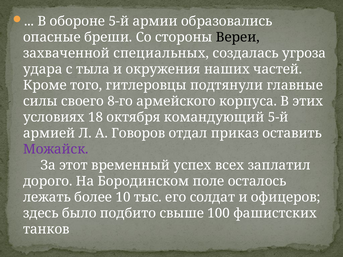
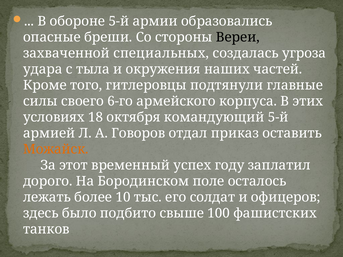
8-го: 8-го -> 6-го (120, 101)
Можайск colour: purple -> orange (56, 149)
всех: всех -> году (230, 165)
